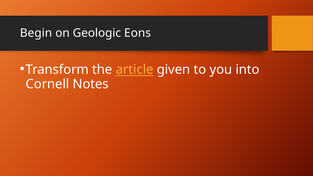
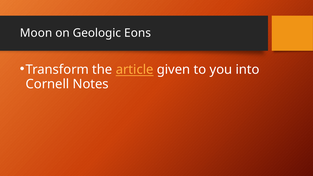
Begin: Begin -> Moon (36, 33)
